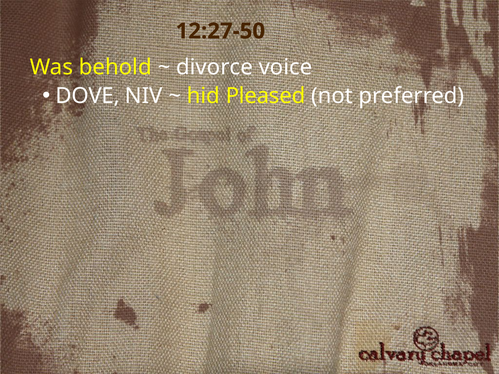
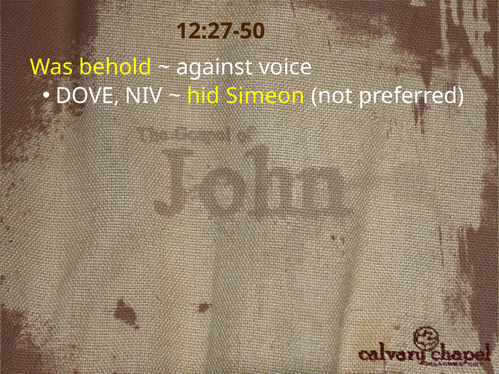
divorce: divorce -> against (215, 67)
Pleased: Pleased -> Simeon (265, 96)
